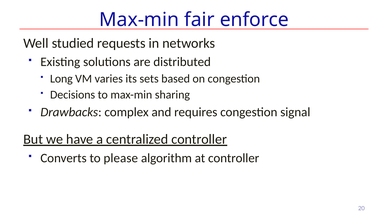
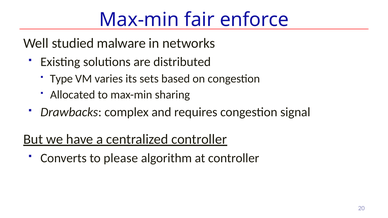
requests: requests -> malware (121, 43)
Long: Long -> Type (61, 79)
Decisions: Decisions -> Allocated (73, 95)
